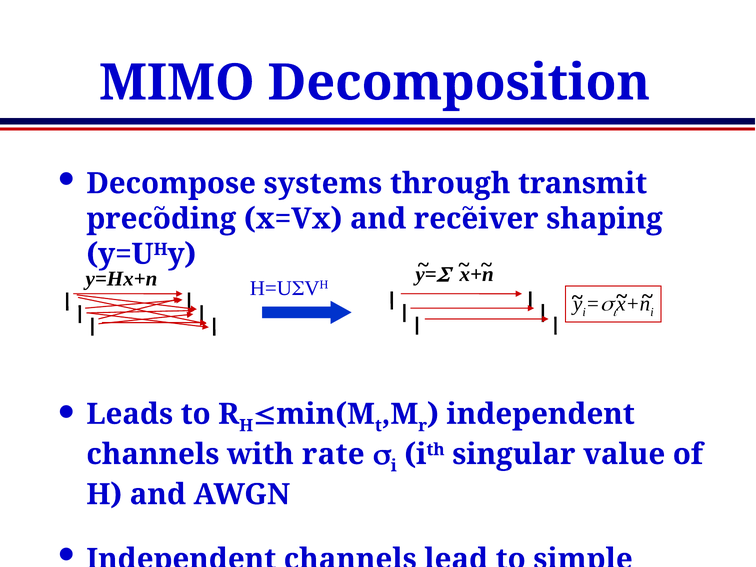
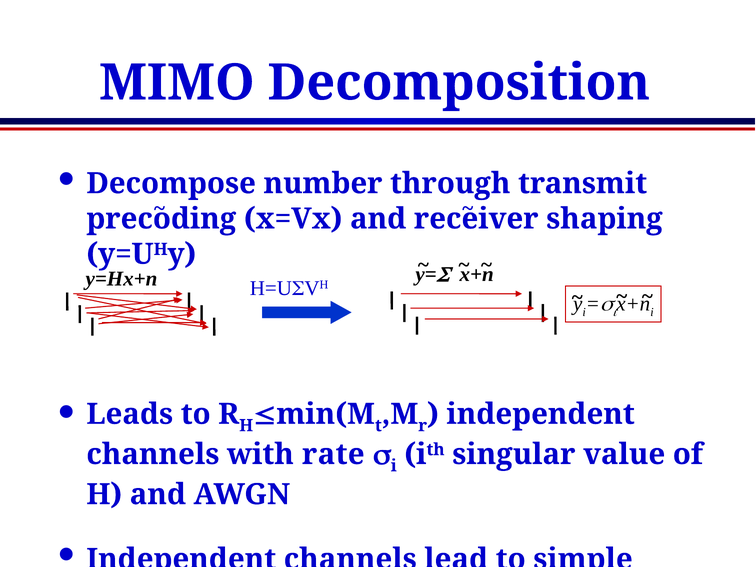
systems: systems -> number (323, 183)
